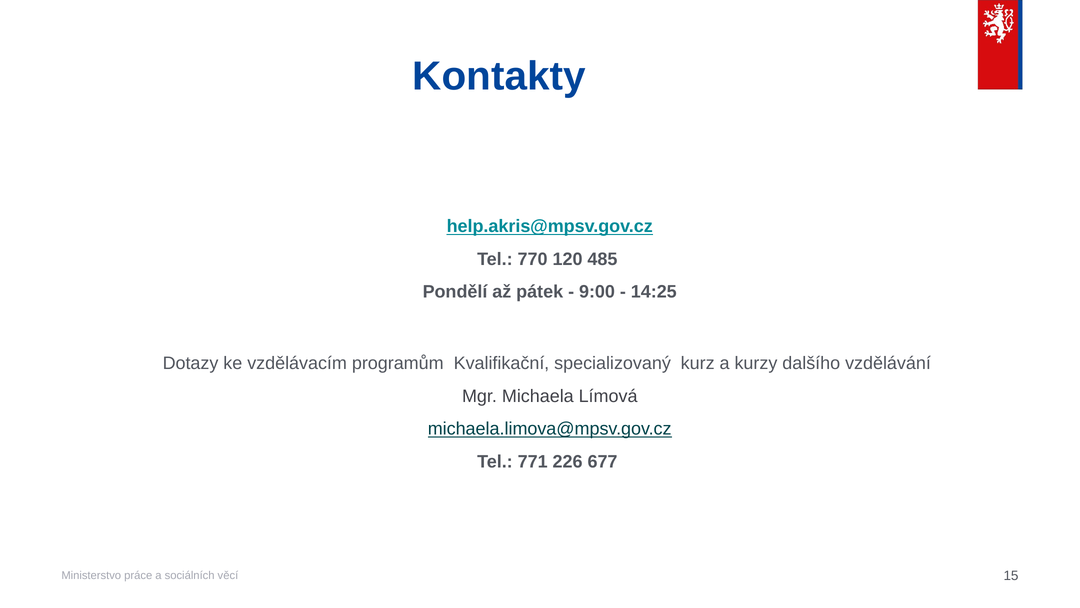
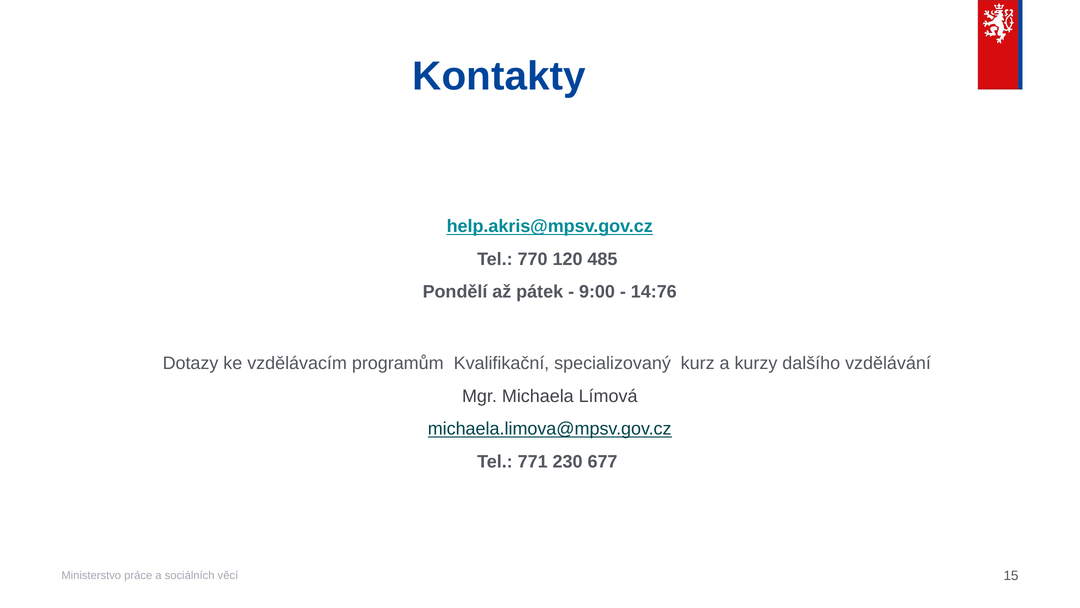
14:25: 14:25 -> 14:76 (654, 292)
226: 226 -> 230 (568, 461)
